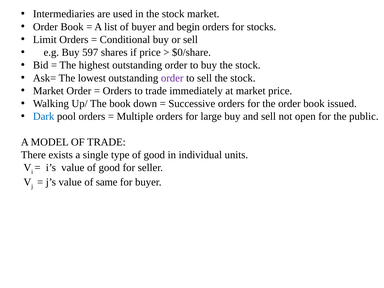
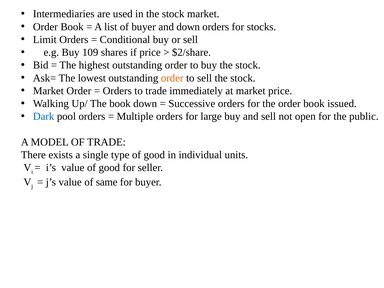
and begin: begin -> down (188, 27)
597: 597 -> 109 (90, 52)
$0/share: $0/share -> $2/share (191, 52)
order colour: purple -> orange (172, 78)
